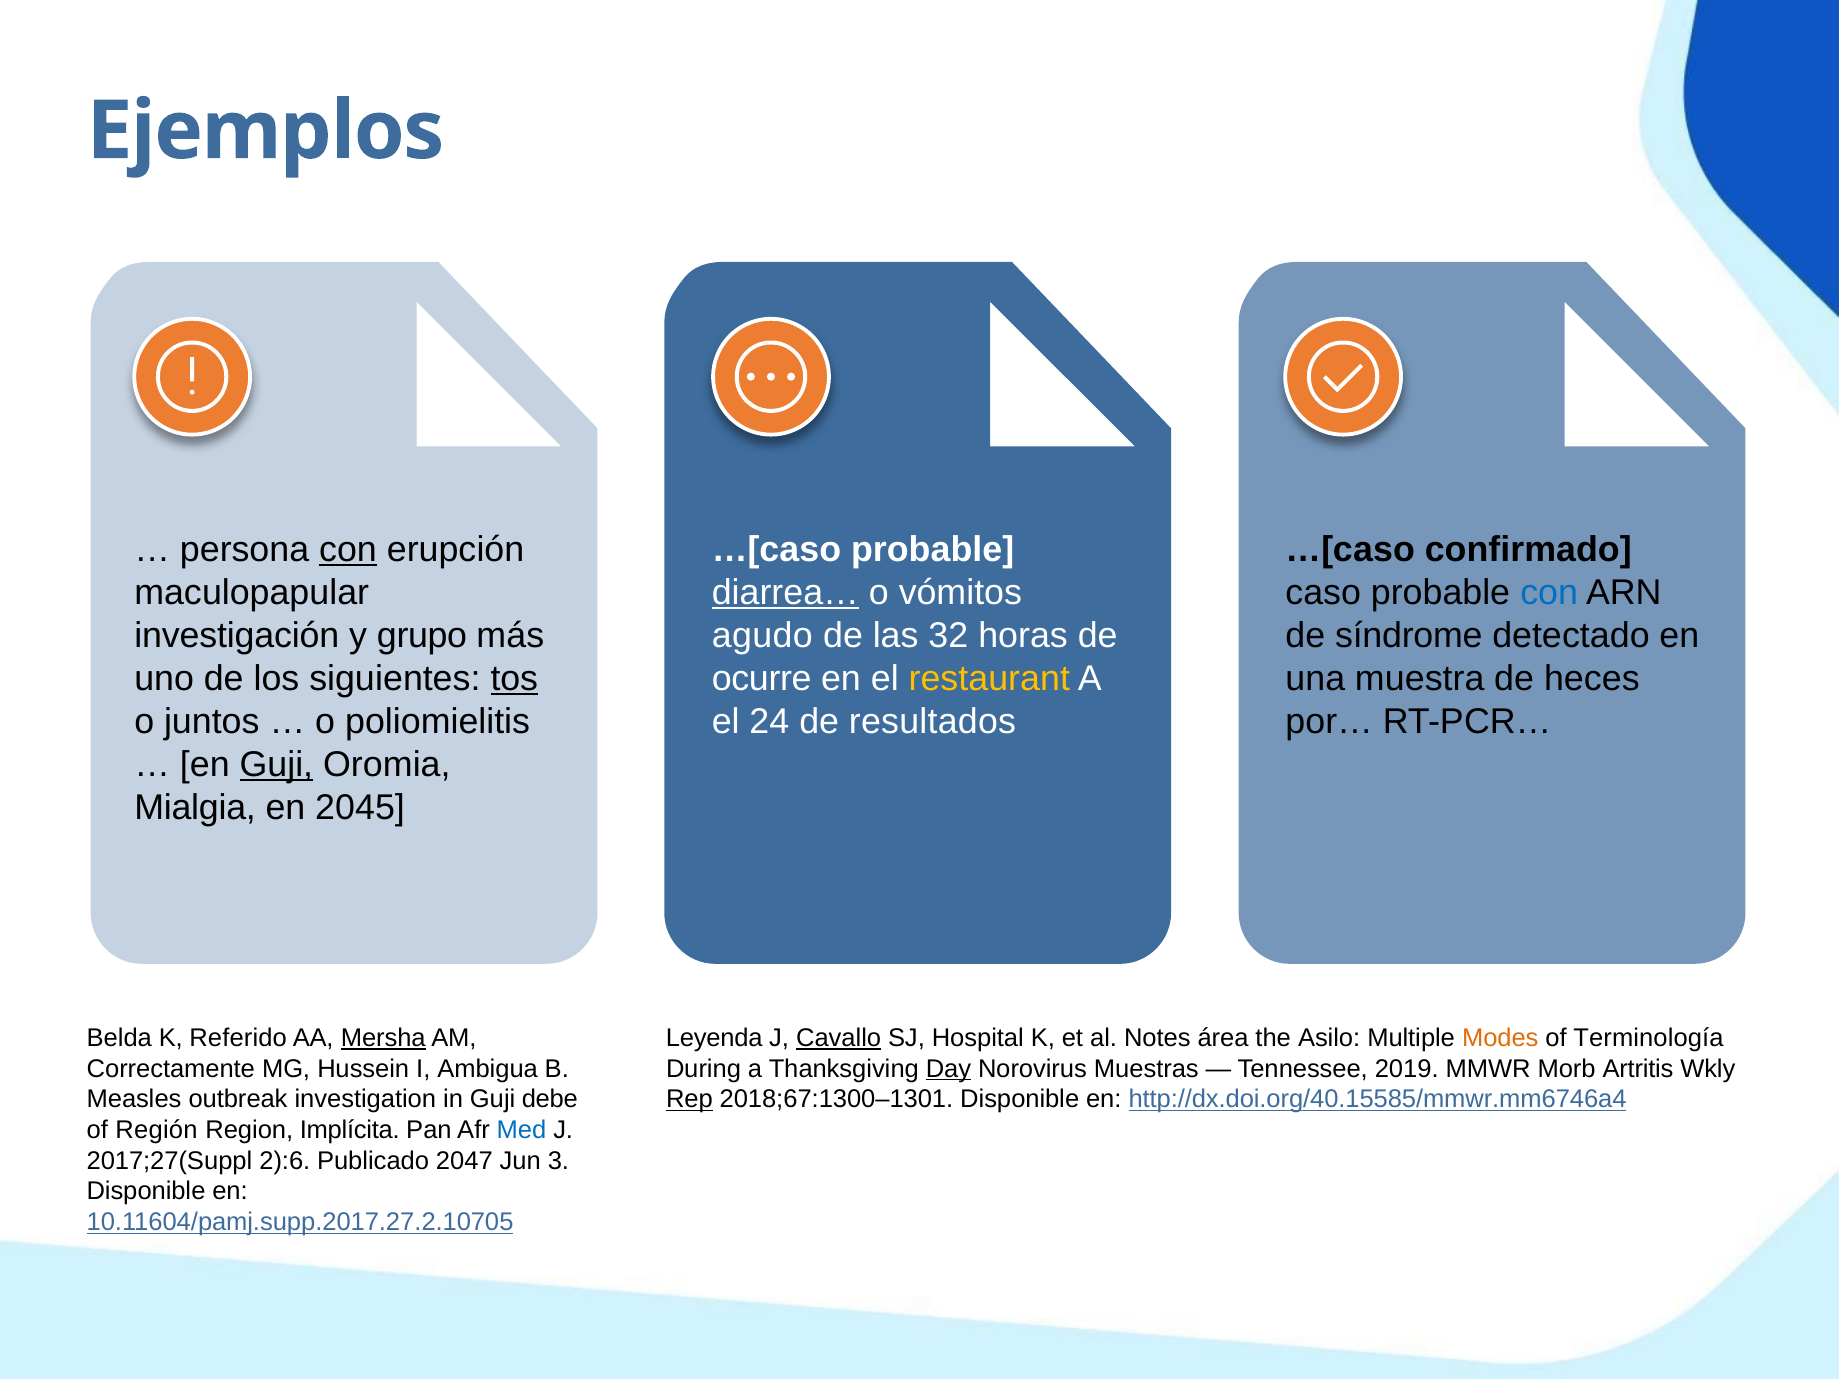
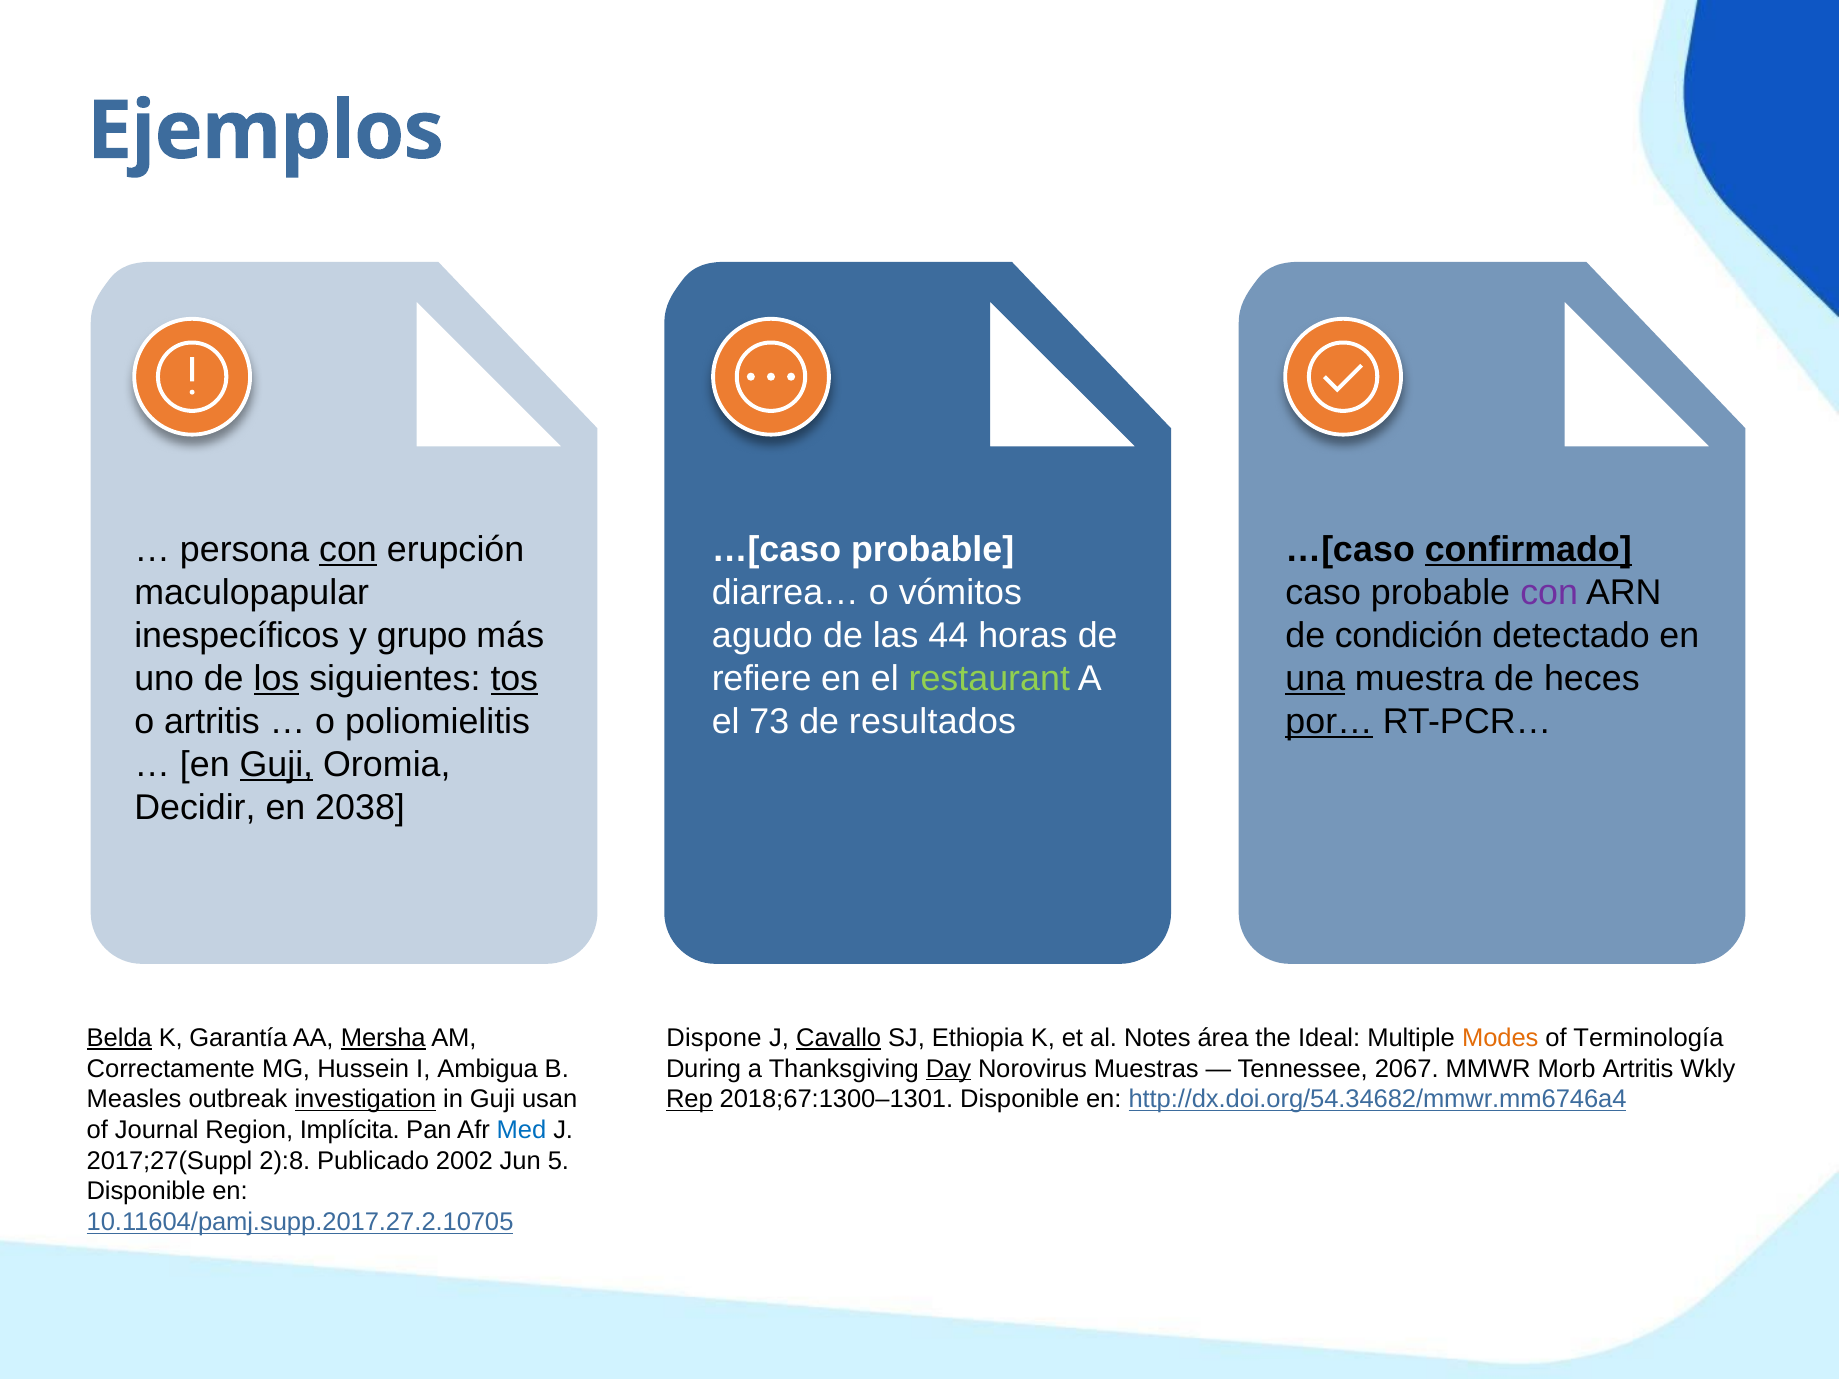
confirmado underline: none -> present (1528, 550)
diarrea… underline: present -> none (785, 593)
con colour: blue -> purple (1549, 593)
investigación: investigación -> inespecíficos (237, 636)
32: 32 -> 44 (948, 636)
síndrome: síndrome -> condición (1409, 636)
los underline: none -> present (277, 679)
ocurre: ocurre -> refiere (762, 679)
restaurant colour: yellow -> light green (989, 679)
una underline: none -> present (1315, 679)
o juntos: juntos -> artritis (212, 722)
24: 24 -> 73 (769, 722)
por… underline: none -> present (1329, 722)
Mialgia: Mialgia -> Decidir (195, 808)
2045: 2045 -> 2038 (360, 808)
Belda underline: none -> present (119, 1038)
Referido: Referido -> Garantía (238, 1038)
Leyenda: Leyenda -> Dispone (714, 1038)
Hospital: Hospital -> Ethiopia (978, 1038)
Asilo: Asilo -> Ideal (1329, 1038)
2019: 2019 -> 2067 (1407, 1069)
investigation underline: none -> present (365, 1100)
debe: debe -> usan (550, 1100)
http://dx.doi.org/40.15585/mmwr.mm6746a4: http://dx.doi.org/40.15585/mmwr.mm6746a4 -> http://dx.doi.org/54.34682/mmwr.mm6746a4 (1378, 1100)
Región: Región -> Journal (157, 1130)
2):6: 2):6 -> 2):8 (285, 1161)
2047: 2047 -> 2002 (464, 1161)
3: 3 -> 5 (558, 1161)
